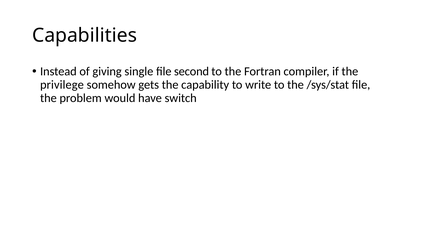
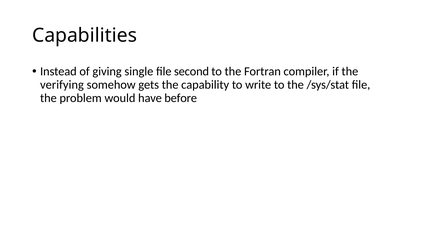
privilege: privilege -> verifying (62, 85)
switch: switch -> before (181, 98)
